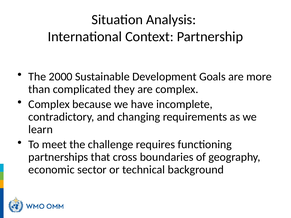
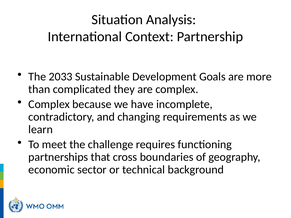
2000: 2000 -> 2033 (61, 77)
